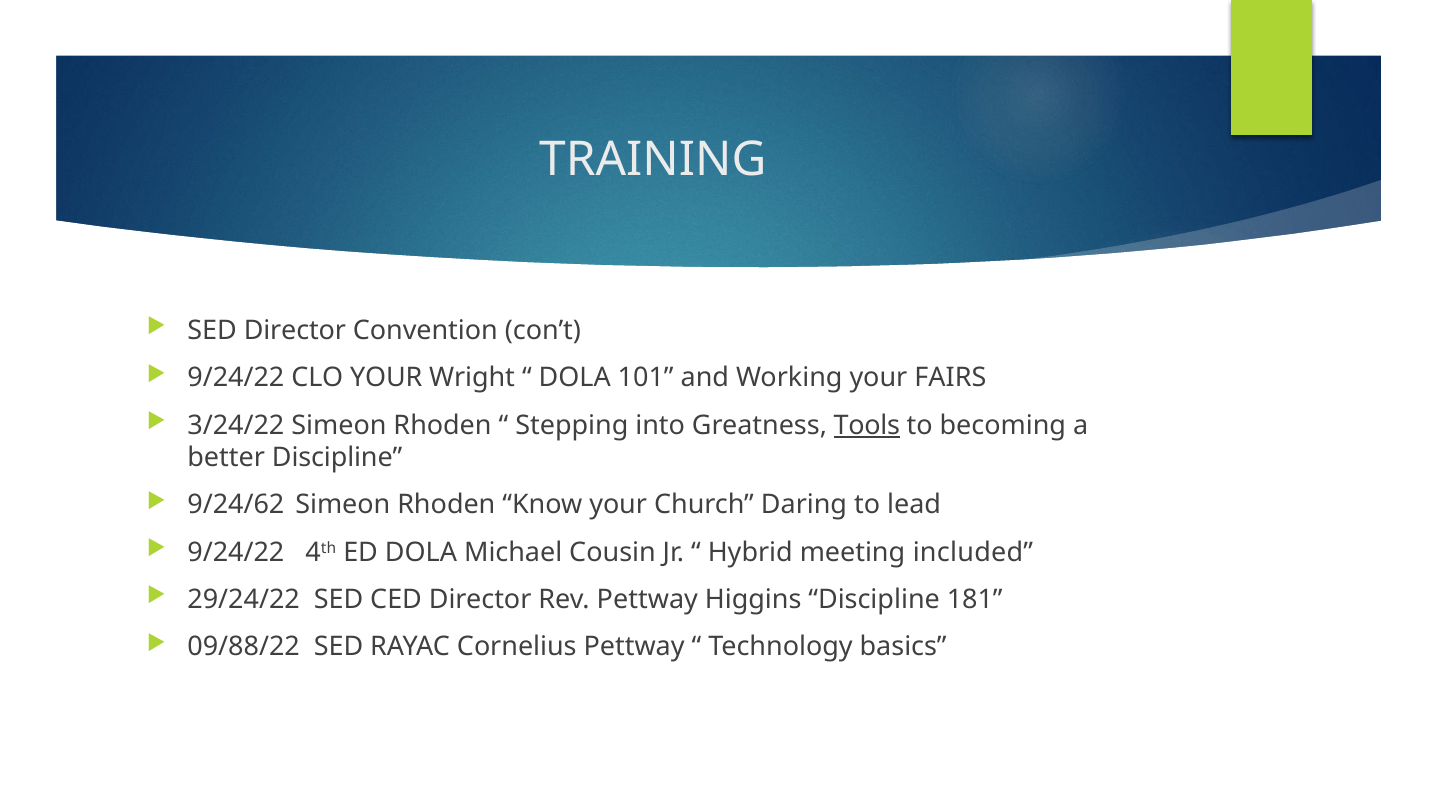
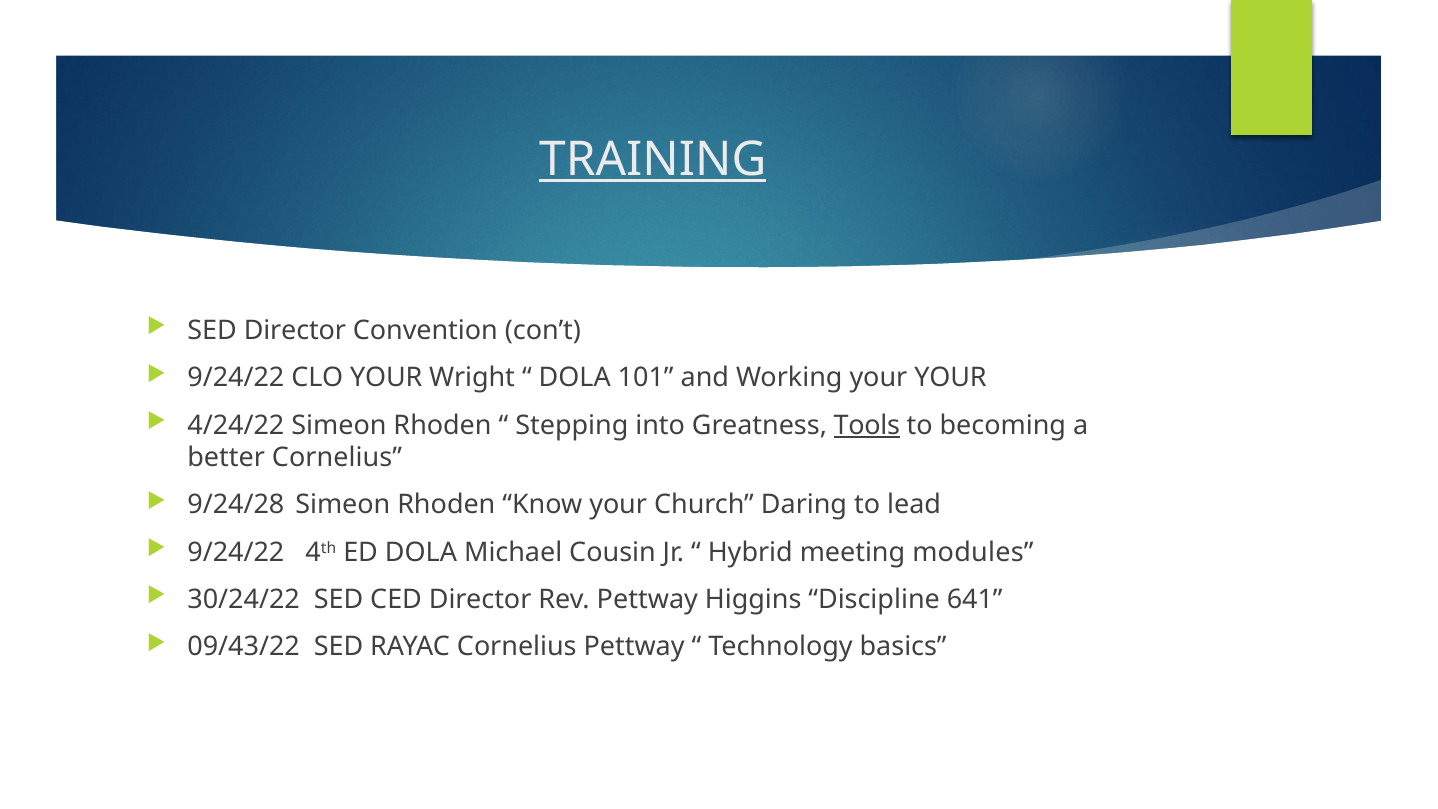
TRAINING underline: none -> present (653, 160)
your FAIRS: FAIRS -> YOUR (951, 378)
3/24/22: 3/24/22 -> 4/24/22 (236, 425)
better Discipline: Discipline -> Cornelius (337, 458)
9/24/62: 9/24/62 -> 9/24/28 (236, 505)
included: included -> modules (973, 552)
29/24/22: 29/24/22 -> 30/24/22 (244, 600)
181: 181 -> 641 (975, 600)
09/88/22: 09/88/22 -> 09/43/22 (244, 647)
